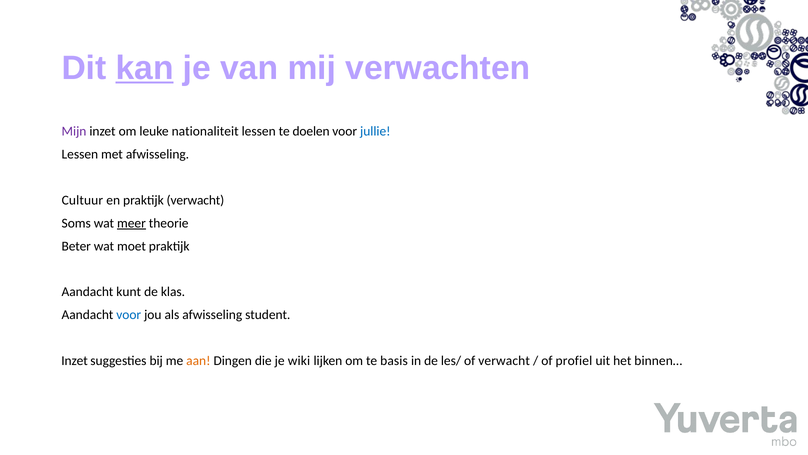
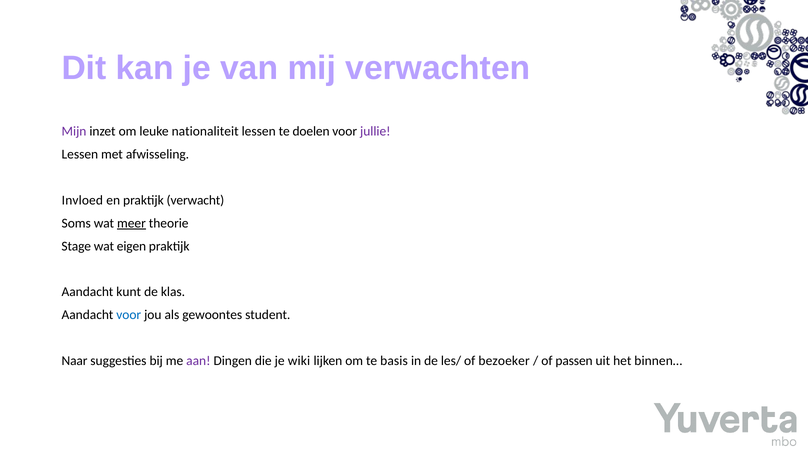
kan underline: present -> none (145, 68)
jullie colour: blue -> purple (375, 131)
Cultuur: Cultuur -> Invloed (82, 200)
Beter: Beter -> Stage (76, 246)
moet: moet -> eigen (132, 246)
als afwisseling: afwisseling -> gewoontes (212, 315)
Inzet: Inzet -> Naar (75, 360)
aan colour: orange -> purple (198, 360)
of verwacht: verwacht -> bezoeker (504, 360)
profiel: profiel -> passen (574, 360)
